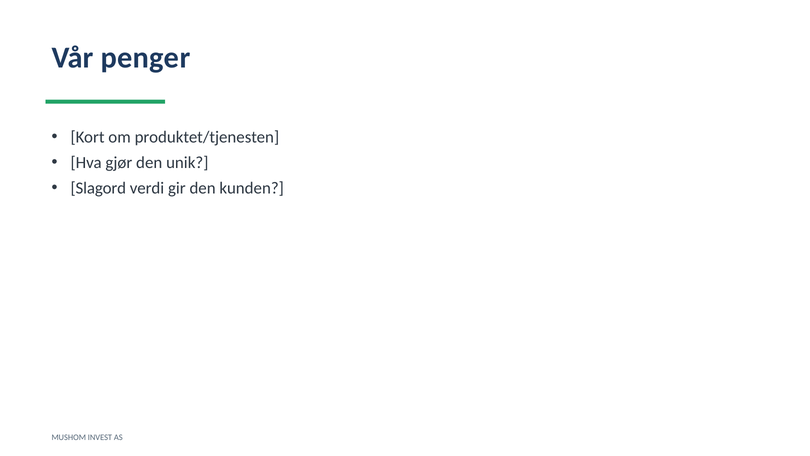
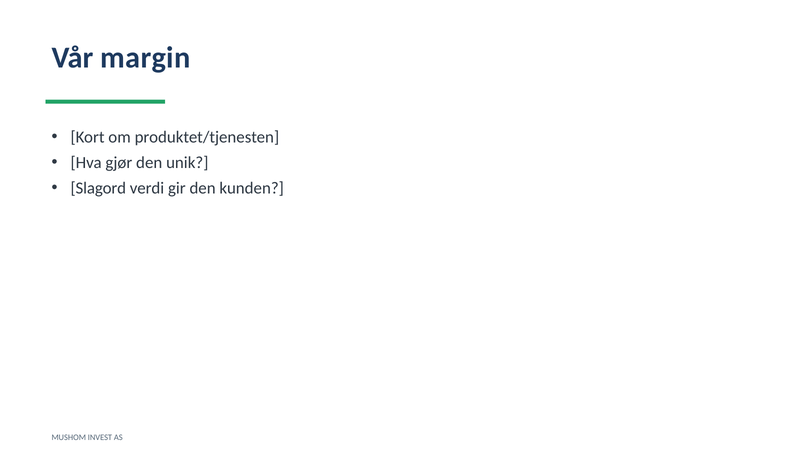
penger: penger -> margin (145, 58)
